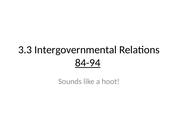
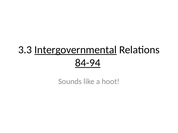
Intergovernmental underline: none -> present (76, 50)
